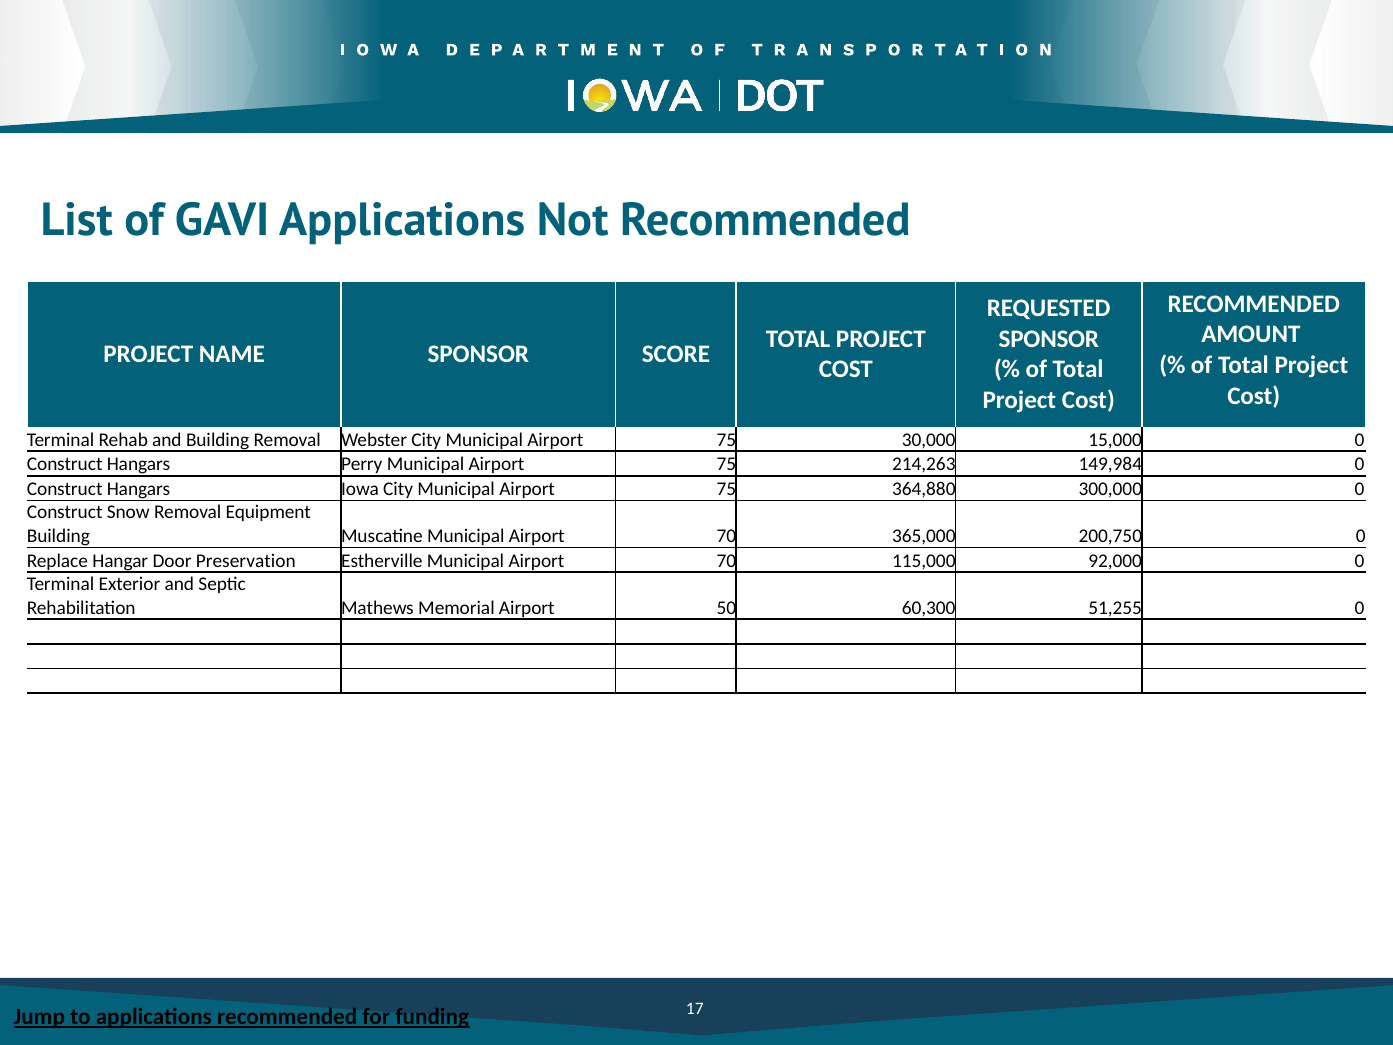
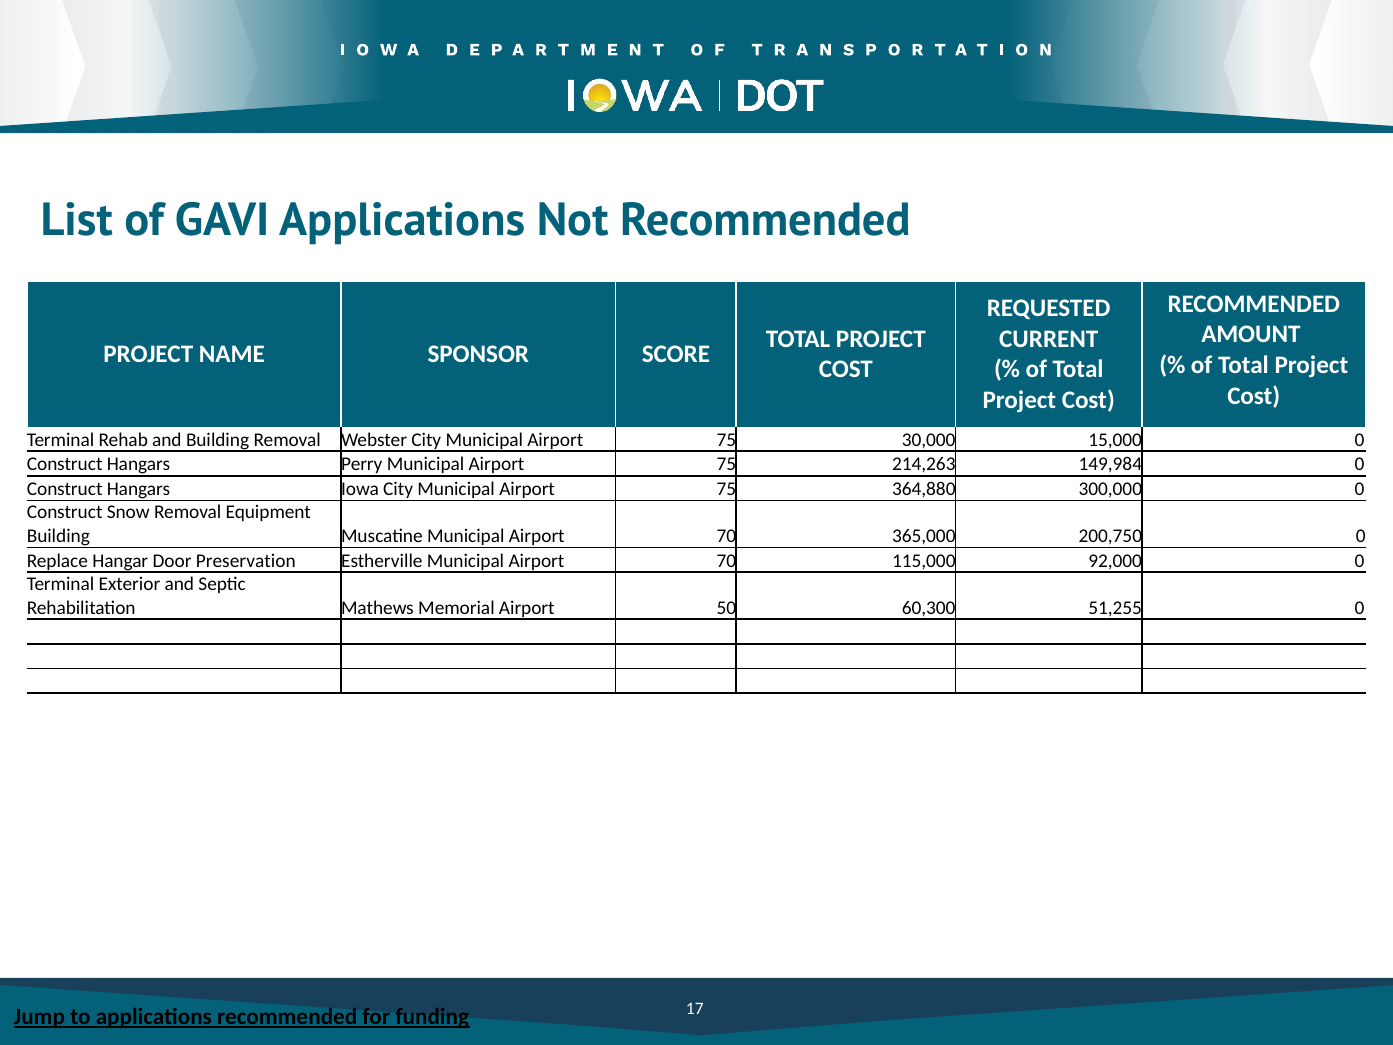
SPONSOR: SPONSOR -> CURRENT (1049, 339)
